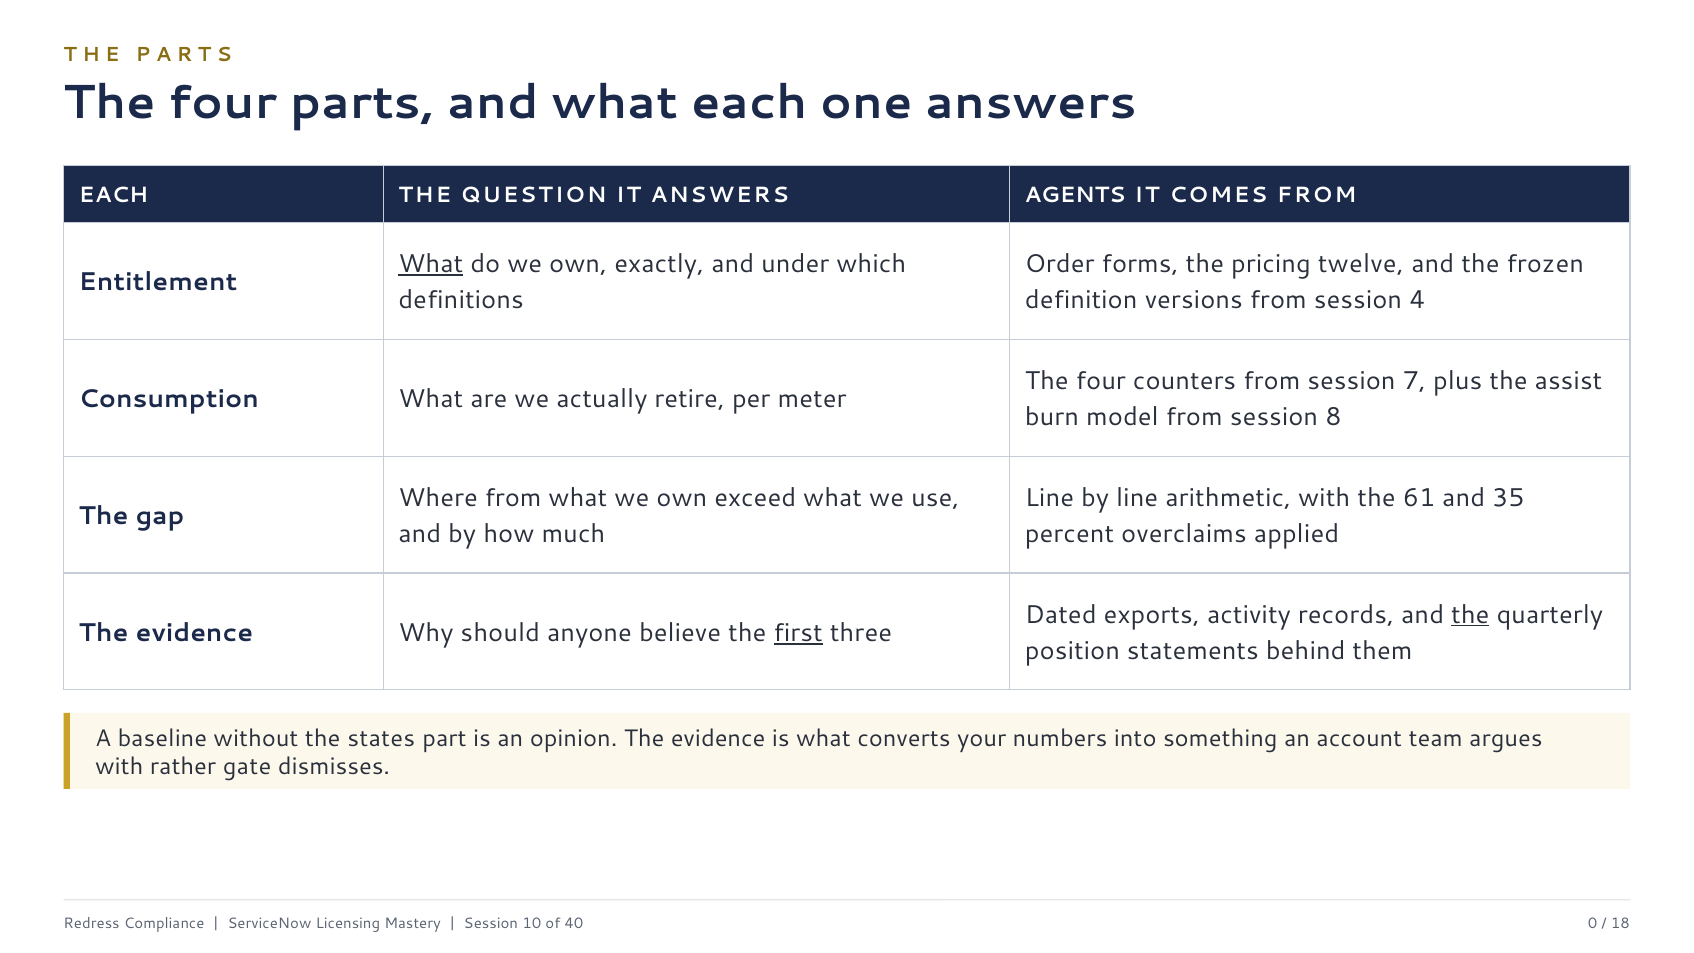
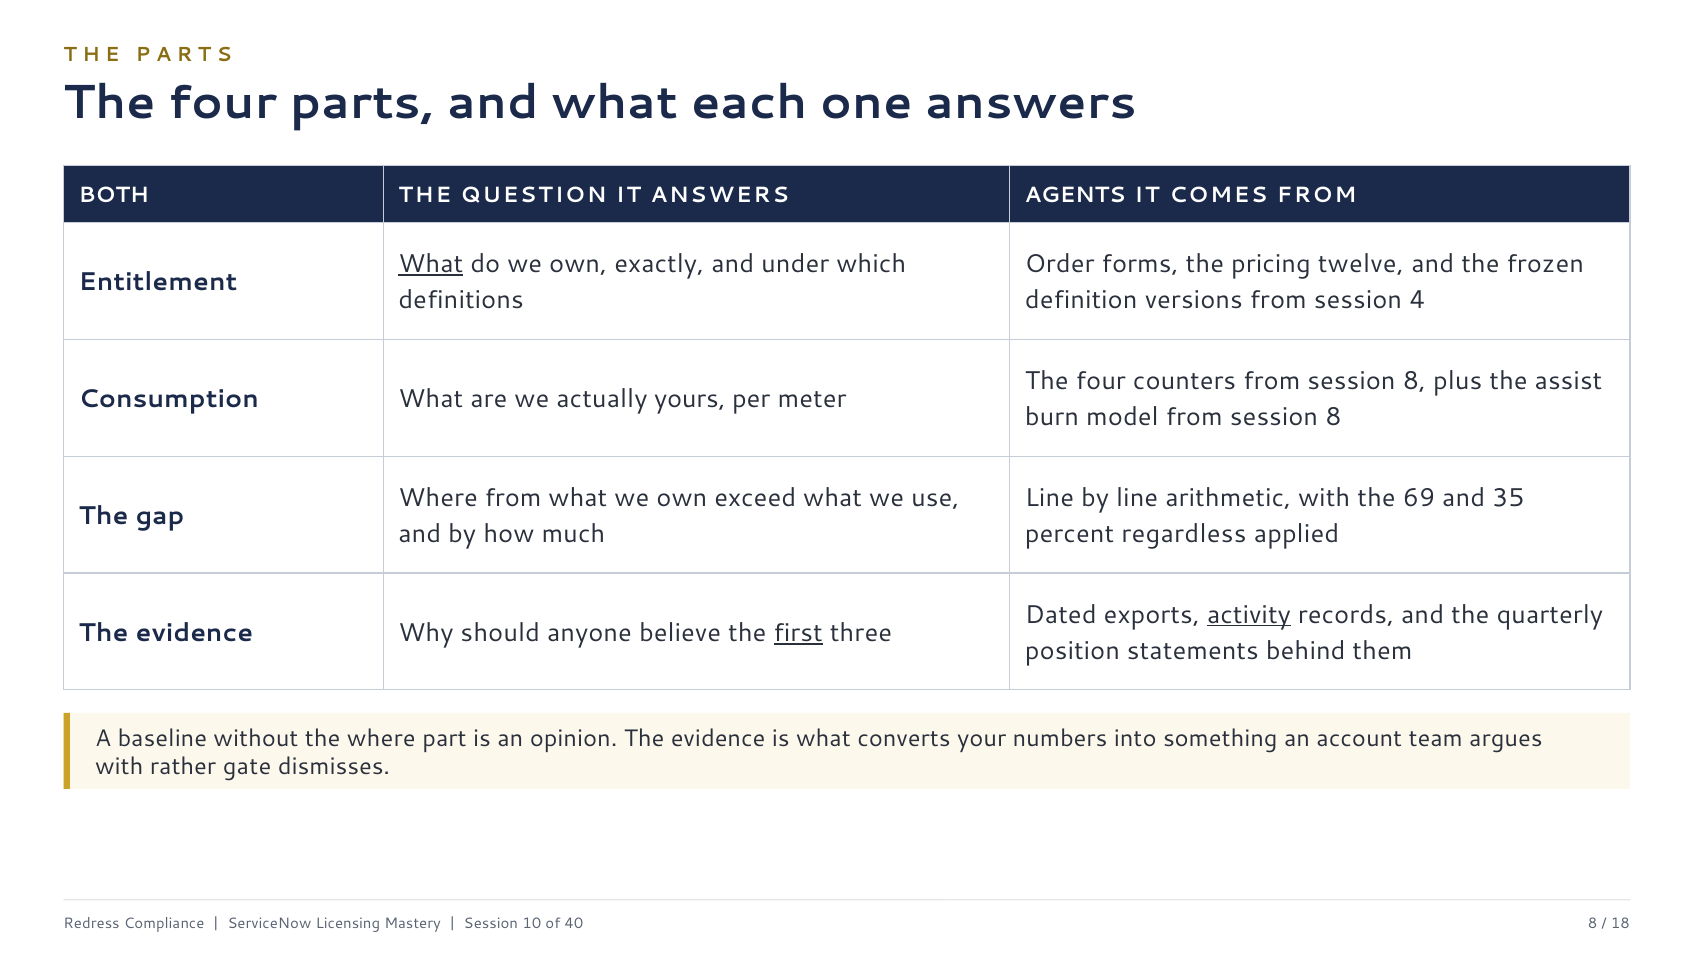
EACH: EACH -> BOTH (114, 195)
counters from session 7: 7 -> 8 (1414, 381)
retire: retire -> yours (690, 399)
61: 61 -> 69 (1419, 498)
overclaims: overclaims -> regardless (1184, 534)
activity underline: none -> present (1249, 615)
the underline: present -> none (1470, 615)
the states: states -> where (381, 738)
40 0: 0 -> 8 (1593, 923)
